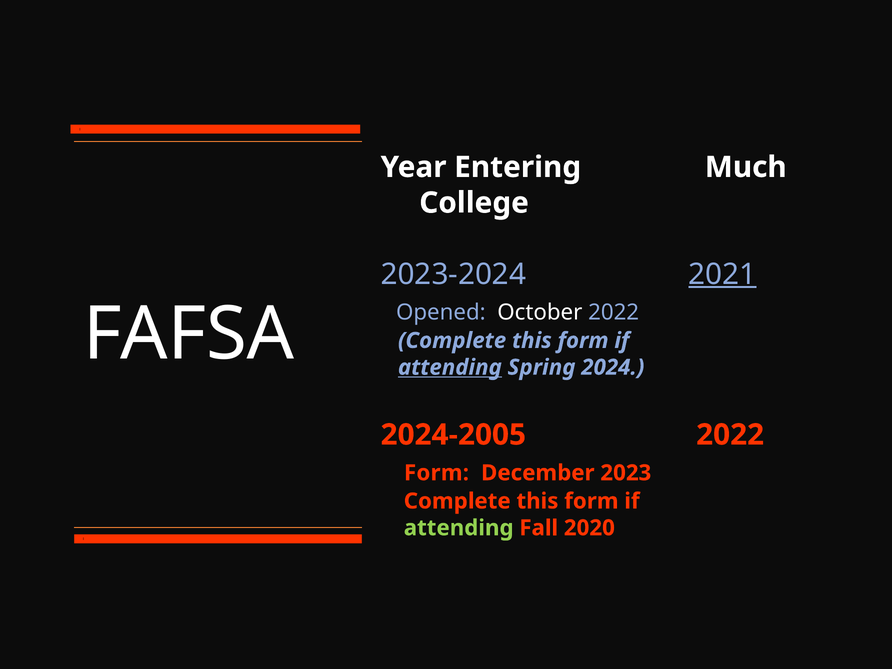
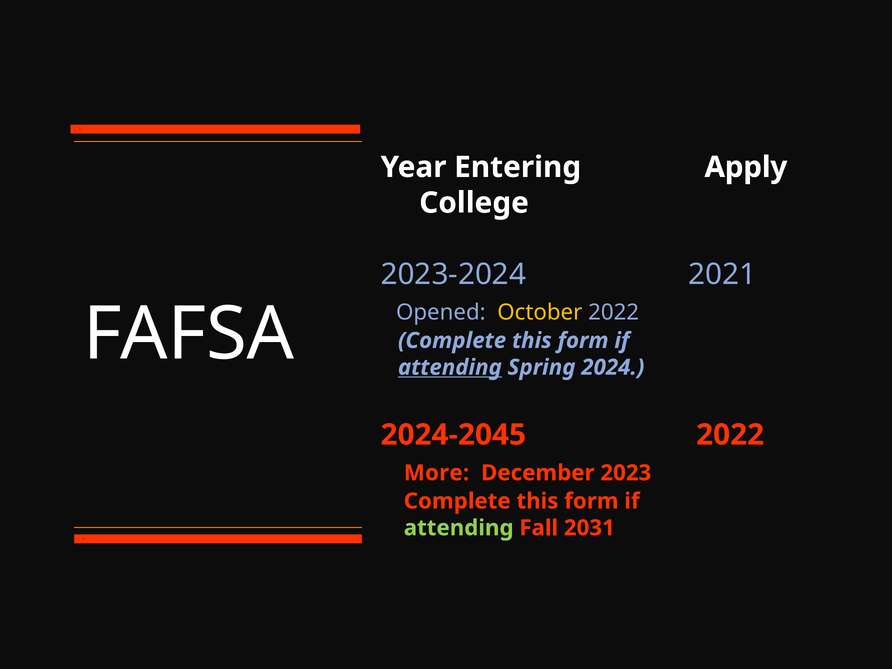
Much: Much -> Apply (746, 167)
2021 underline: present -> none (722, 274)
October colour: white -> yellow (540, 312)
2024-2005: 2024-2005 -> 2024-2045 (453, 435)
Form: Form -> More (436, 473)
2020: 2020 -> 2031 (589, 528)
